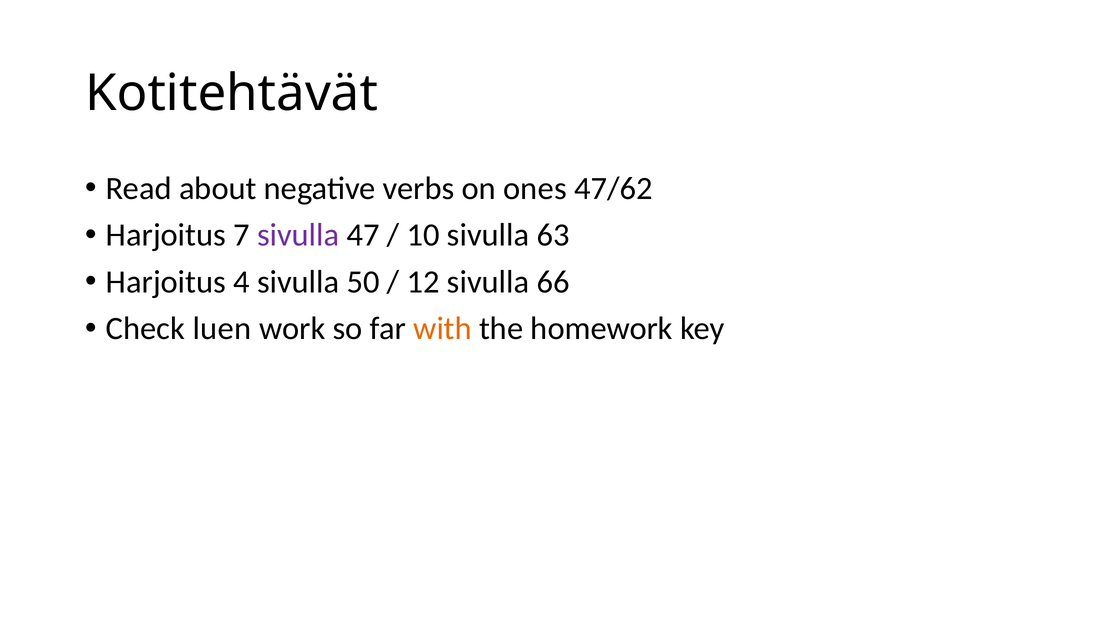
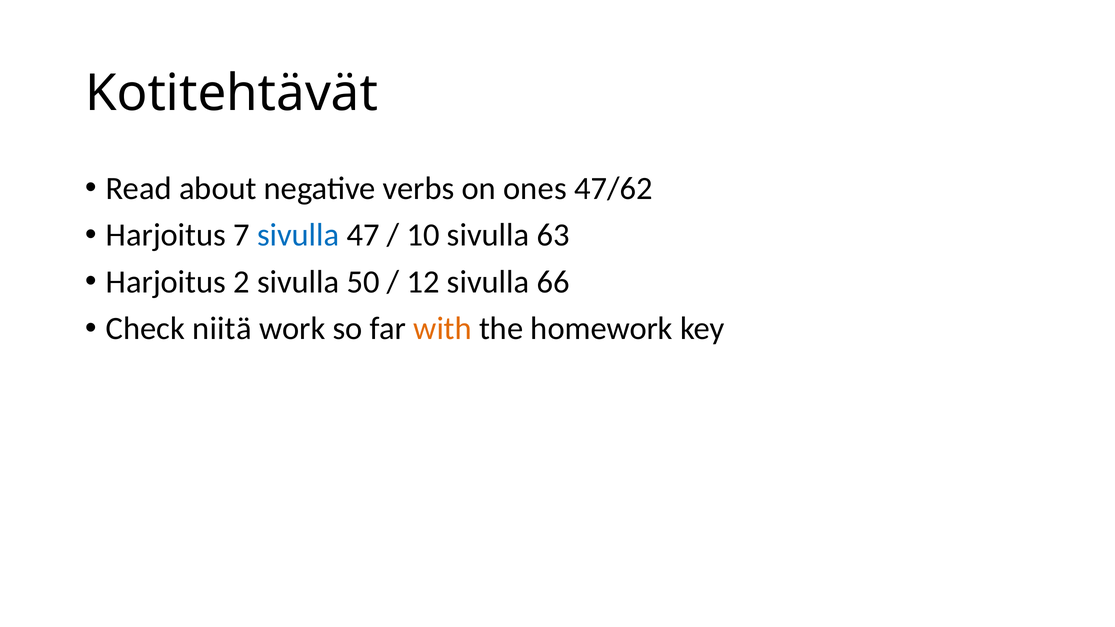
sivulla colour: purple -> blue (298, 235)
4: 4 -> 2 (241, 282)
luen: luen -> niitä (222, 329)
